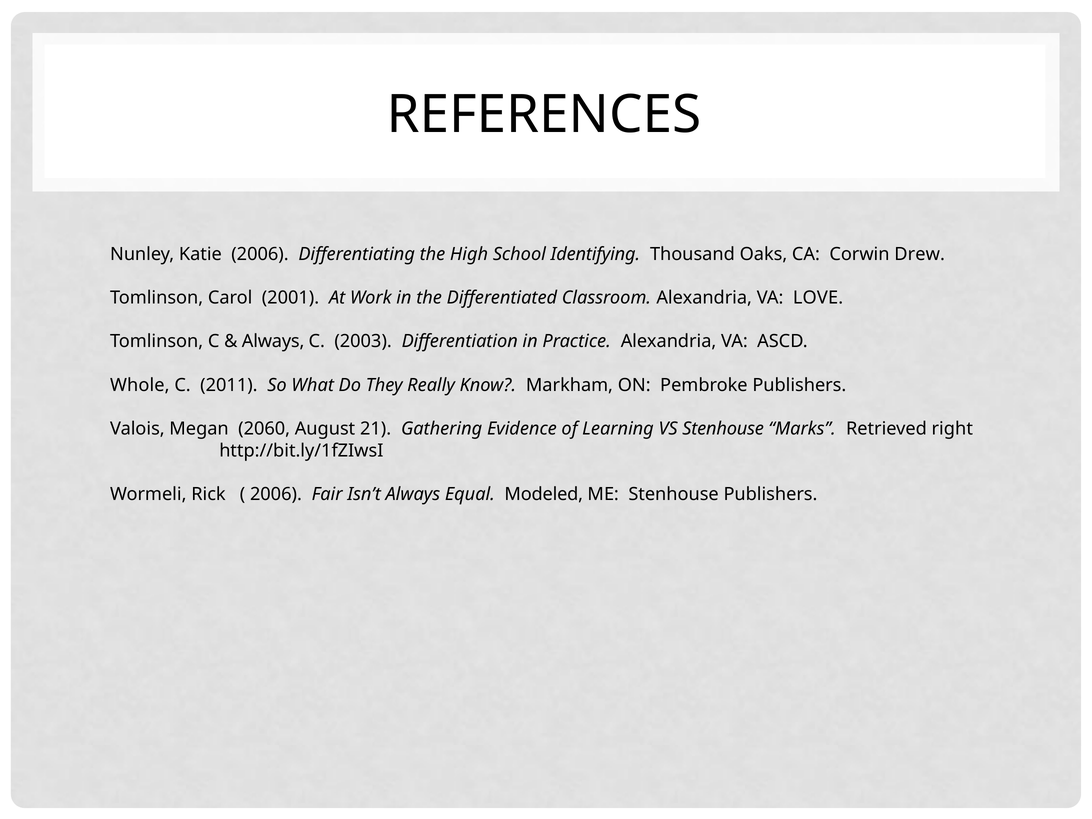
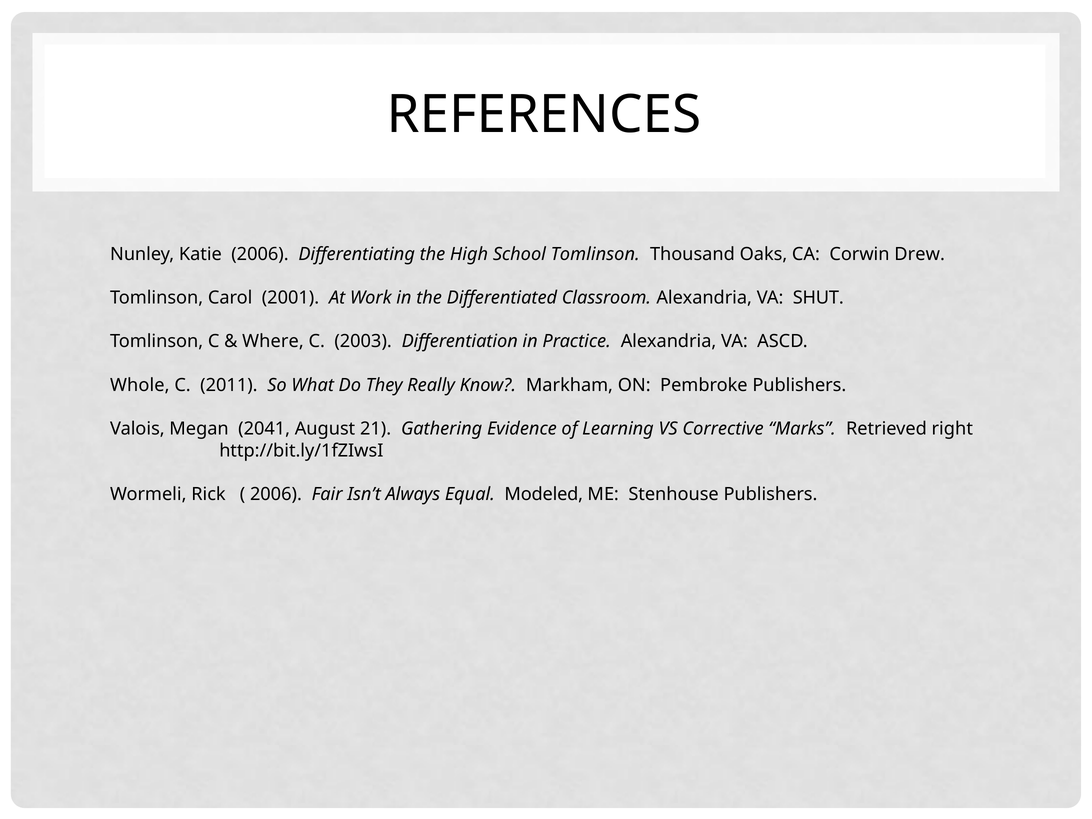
School Identifying: Identifying -> Tomlinson (595, 254)
LOVE: LOVE -> SHUT (818, 298)
Always: Always -> Where (273, 341)
2060: 2060 -> 2041 (264, 429)
VS Stenhouse: Stenhouse -> Corrective (723, 429)
